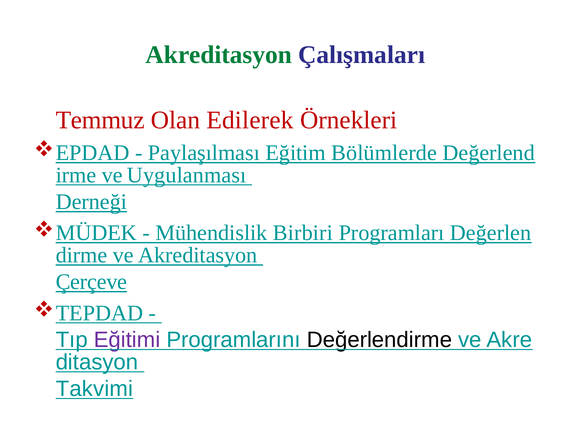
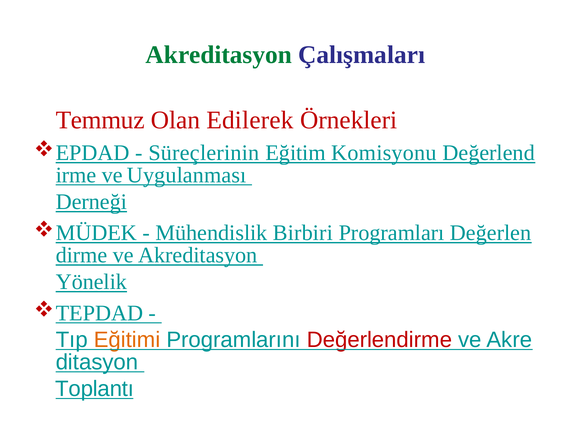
Paylaşılması: Paylaşılması -> Süreçlerinin (204, 153)
Bölümlerde: Bölümlerde -> Komisyonu (384, 153)
Çerçeve: Çerçeve -> Yönelik (91, 281)
Eğitimi colour: purple -> orange (127, 339)
Değerlendirme colour: black -> red (379, 339)
Takvimi: Takvimi -> Toplantı (95, 388)
